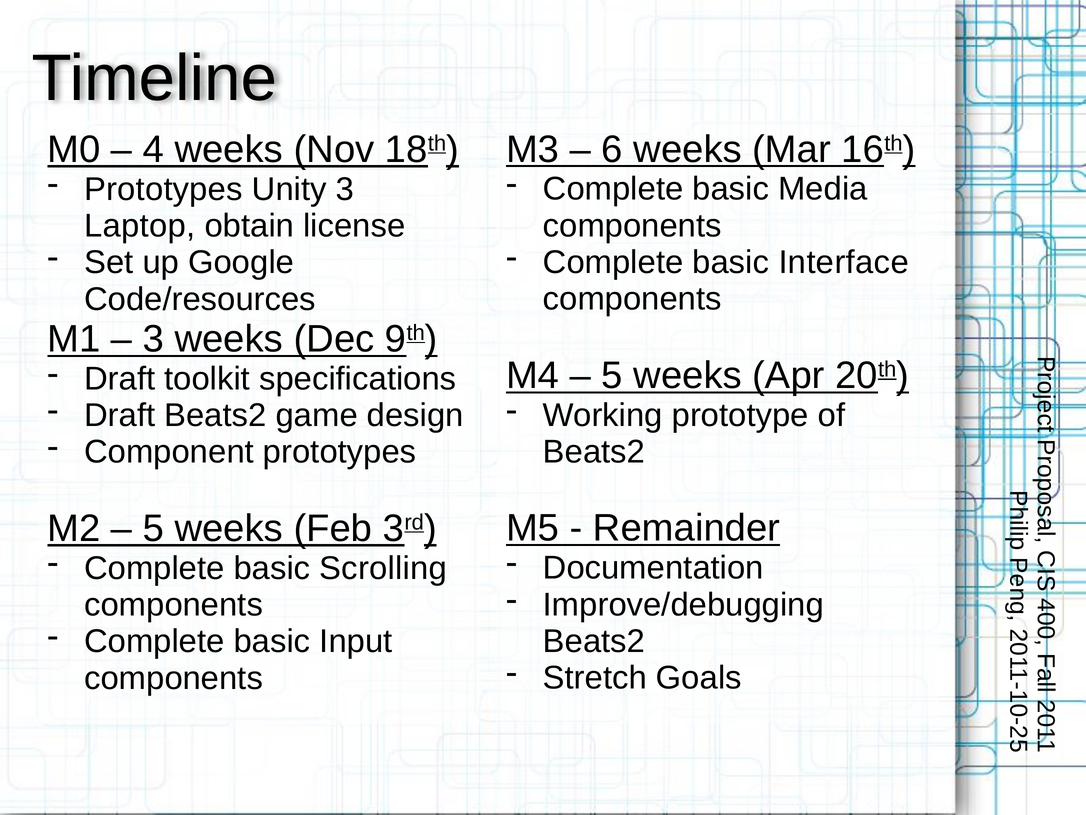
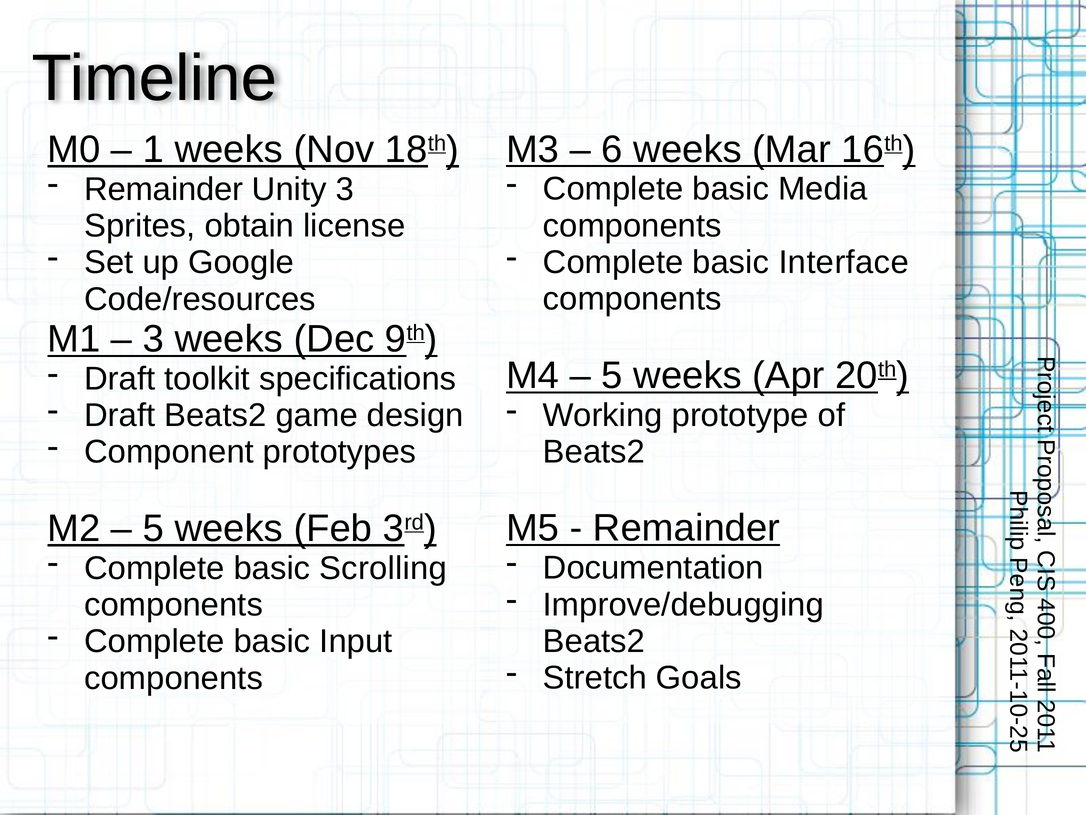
4: 4 -> 1 (153, 149)
Prototypes: Prototypes -> Remainder (164, 189)
Laptop: Laptop -> Sprites (140, 226)
